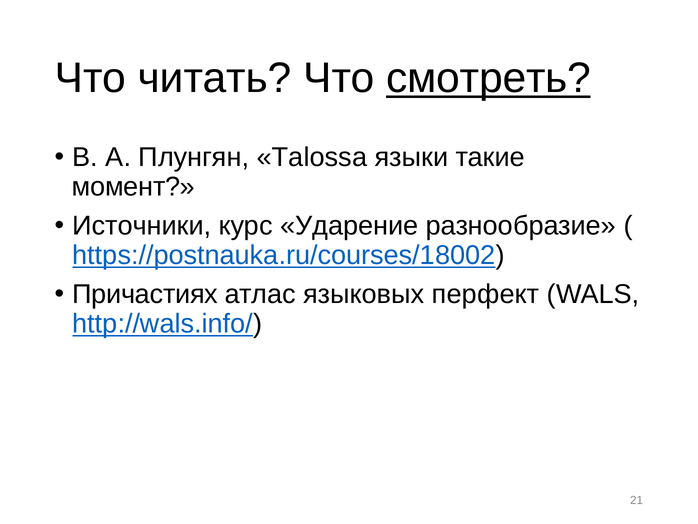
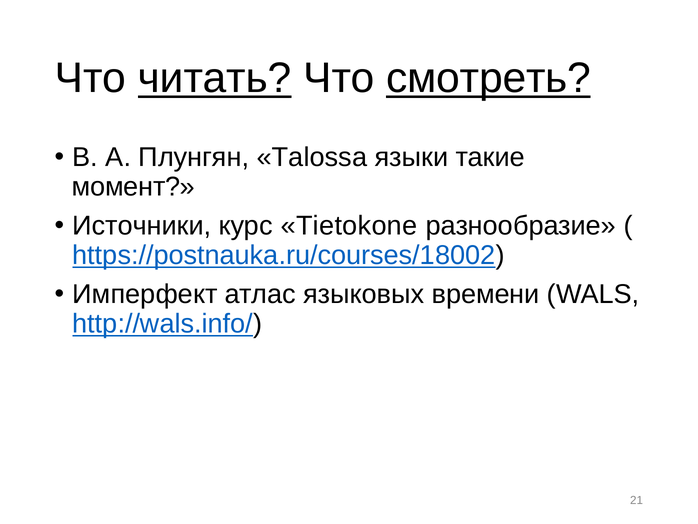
читать underline: none -> present (215, 78)
Ударение: Ударение -> Tietokone (349, 226)
Причастиях: Причастиях -> Имперфект (145, 294)
перфект: перфект -> времени (486, 294)
